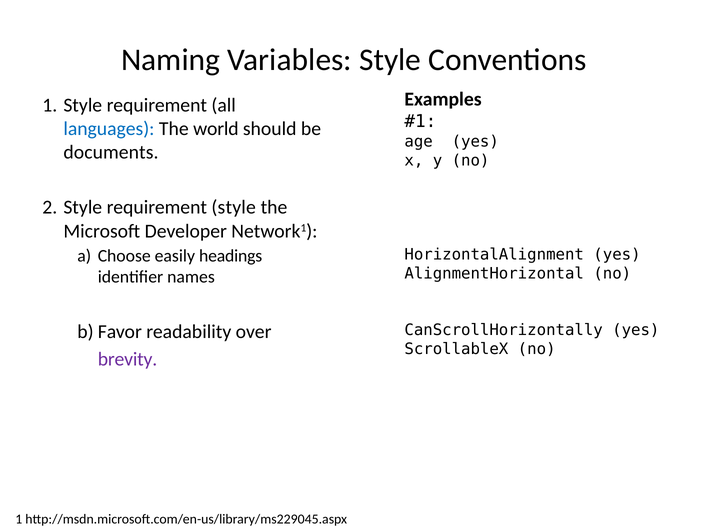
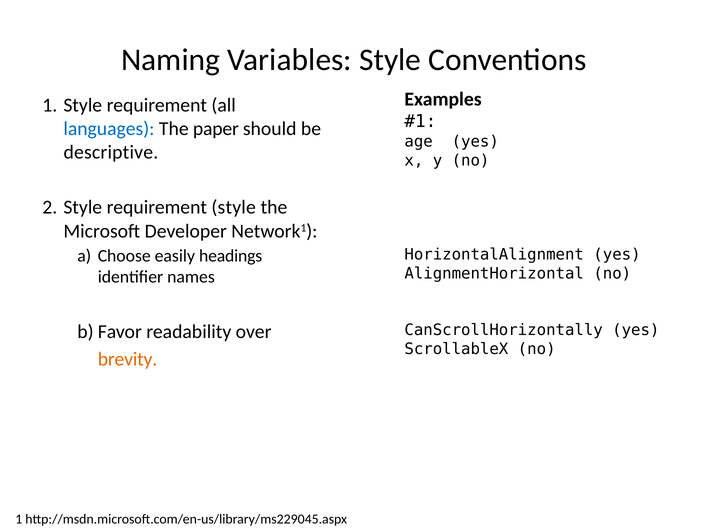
world: world -> paper (216, 129)
documents: documents -> descriptive (111, 152)
brevity colour: purple -> orange (128, 359)
